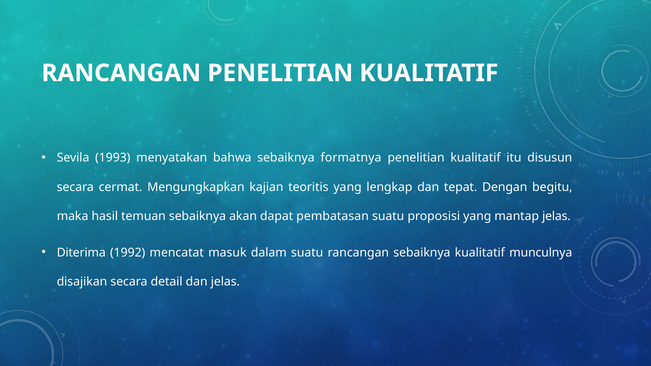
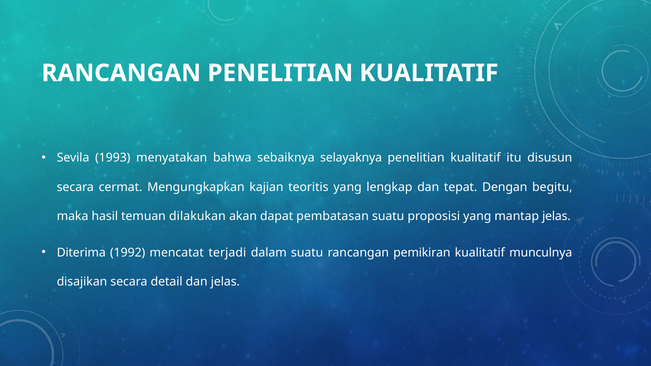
formatnya: formatnya -> selayaknya (351, 158)
temuan sebaiknya: sebaiknya -> dilakukan (197, 217)
masuk: masuk -> terjadi (227, 253)
rancangan sebaiknya: sebaiknya -> pemikiran (422, 253)
